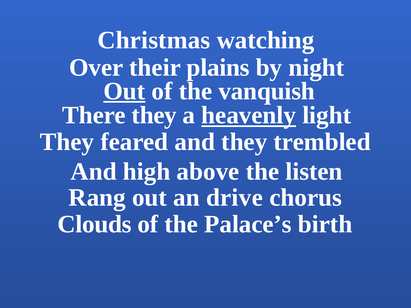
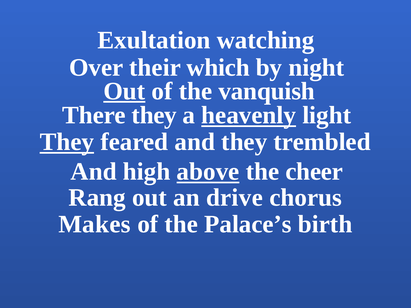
Christmas: Christmas -> Exultation (154, 40)
plains: plains -> which (218, 68)
They underline: none -> present (67, 142)
above underline: none -> present (208, 172)
listen: listen -> cheer (314, 172)
Clouds: Clouds -> Makes (94, 224)
